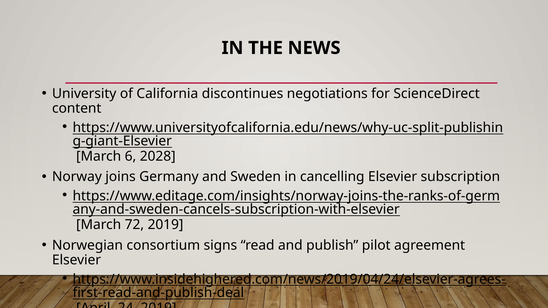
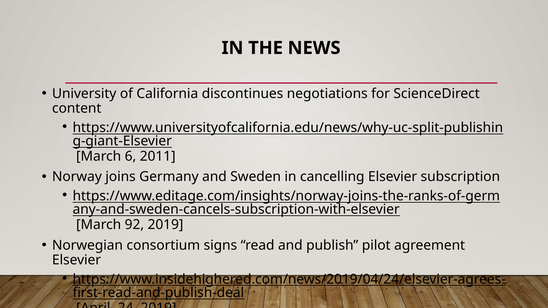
2028: 2028 -> 2011 (158, 156)
72: 72 -> 92 (134, 225)
